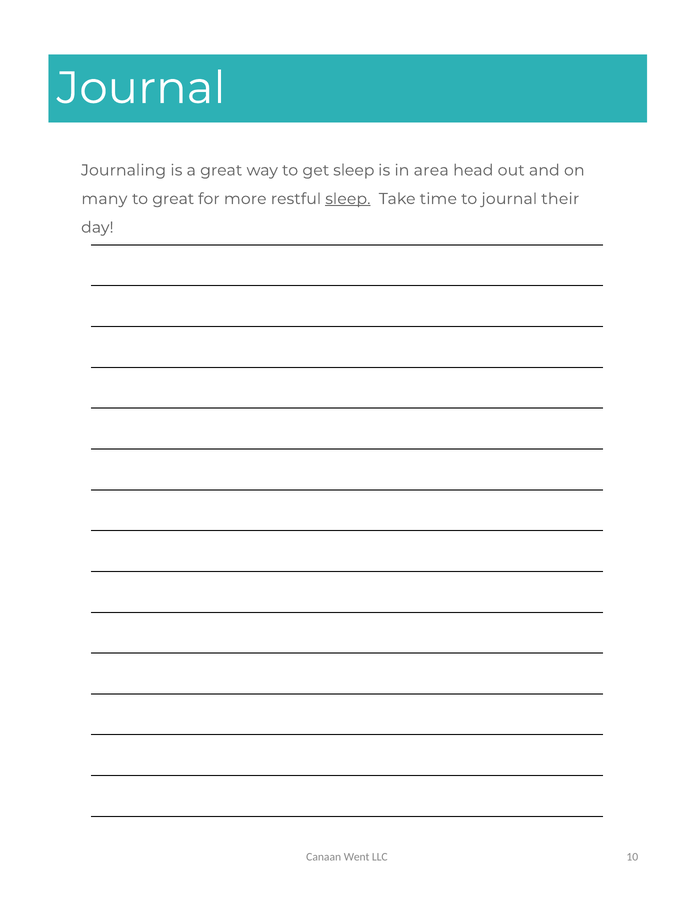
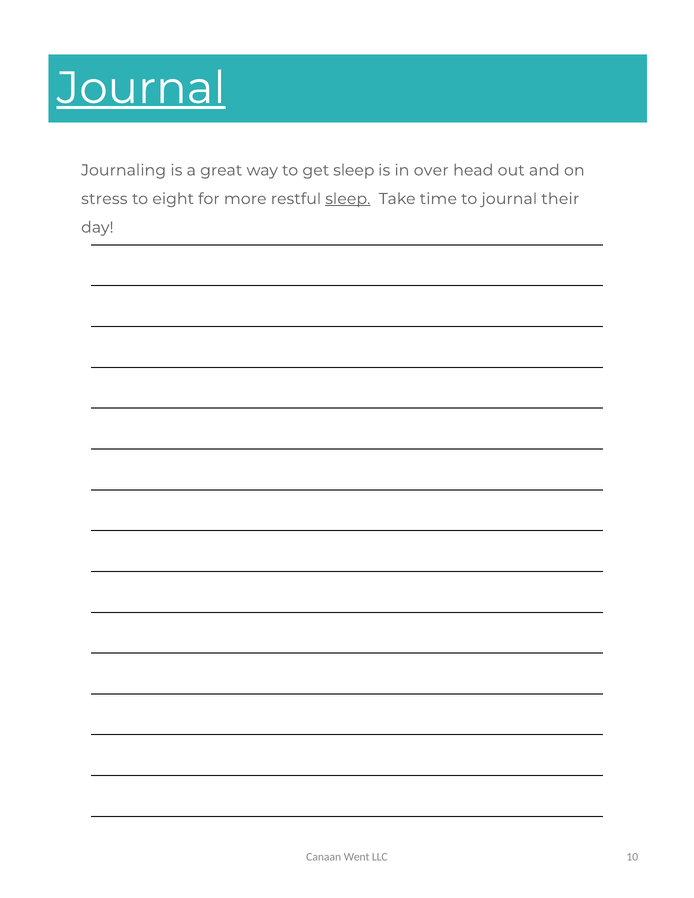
Journal underline: none -> present (141, 88)
area: area -> over (431, 170)
many: many -> stress (104, 199)
to great: great -> eight (173, 199)
